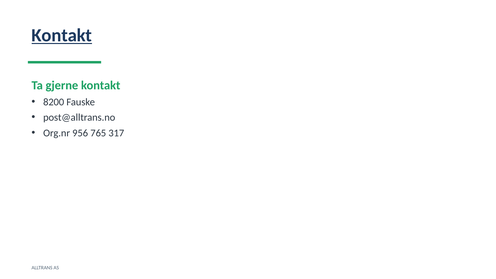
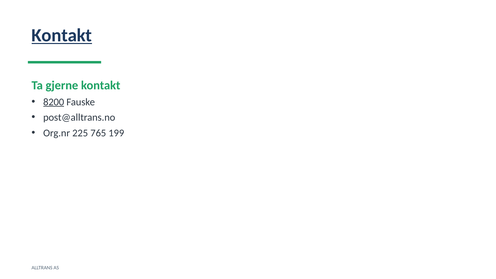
8200 underline: none -> present (54, 102)
956: 956 -> 225 (80, 133)
317: 317 -> 199 (116, 133)
